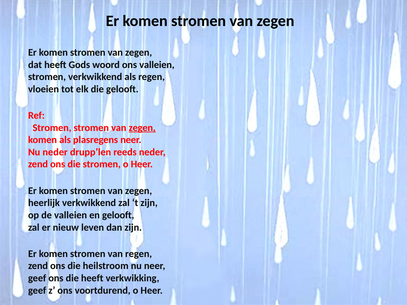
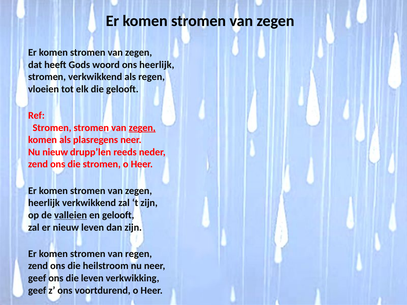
ons valleien: valleien -> heerlijk (157, 65)
Nu neder: neder -> nieuw (55, 152)
valleien underline: none -> present (71, 215)
die heeft: heeft -> leven (92, 278)
